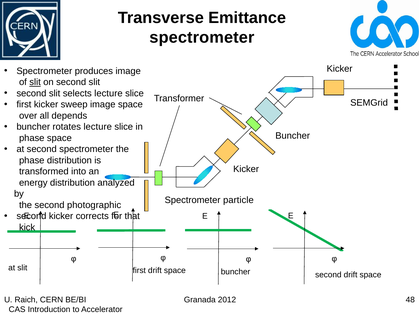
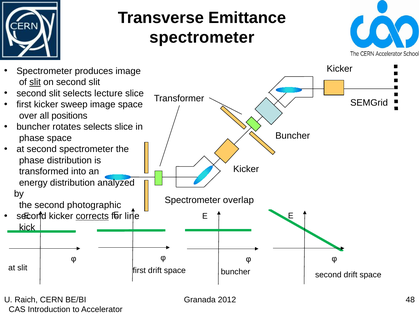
depends: depends -> positions (69, 116)
rotates lecture: lecture -> selects (98, 127)
particle: particle -> overlap (238, 200)
corrects underline: none -> present (92, 216)
that: that -> line (132, 216)
